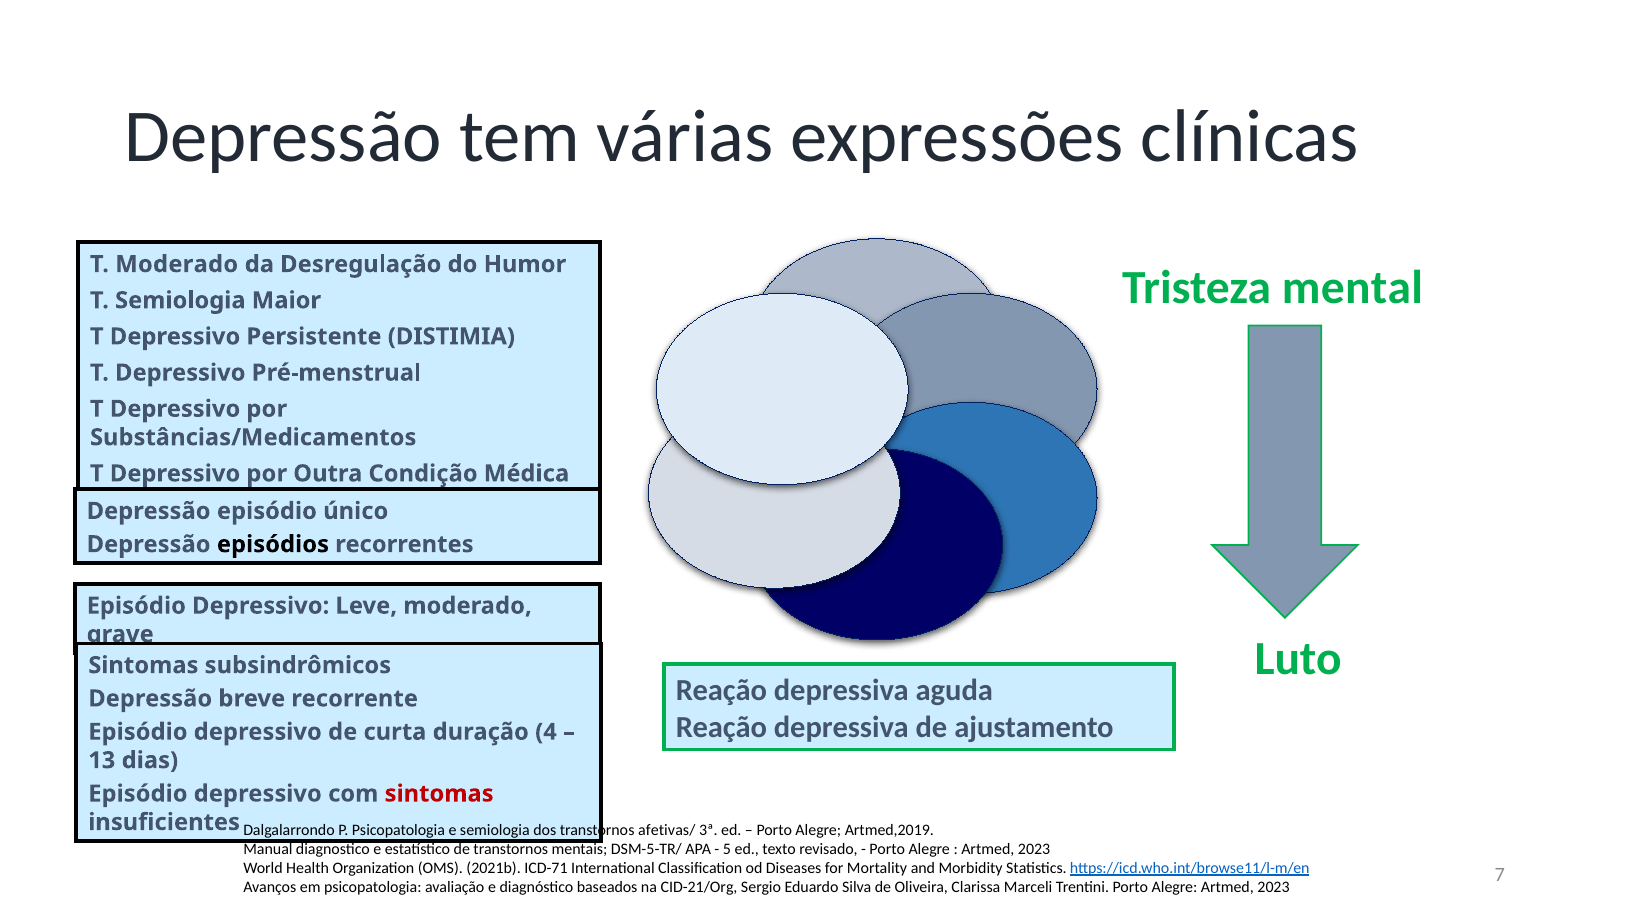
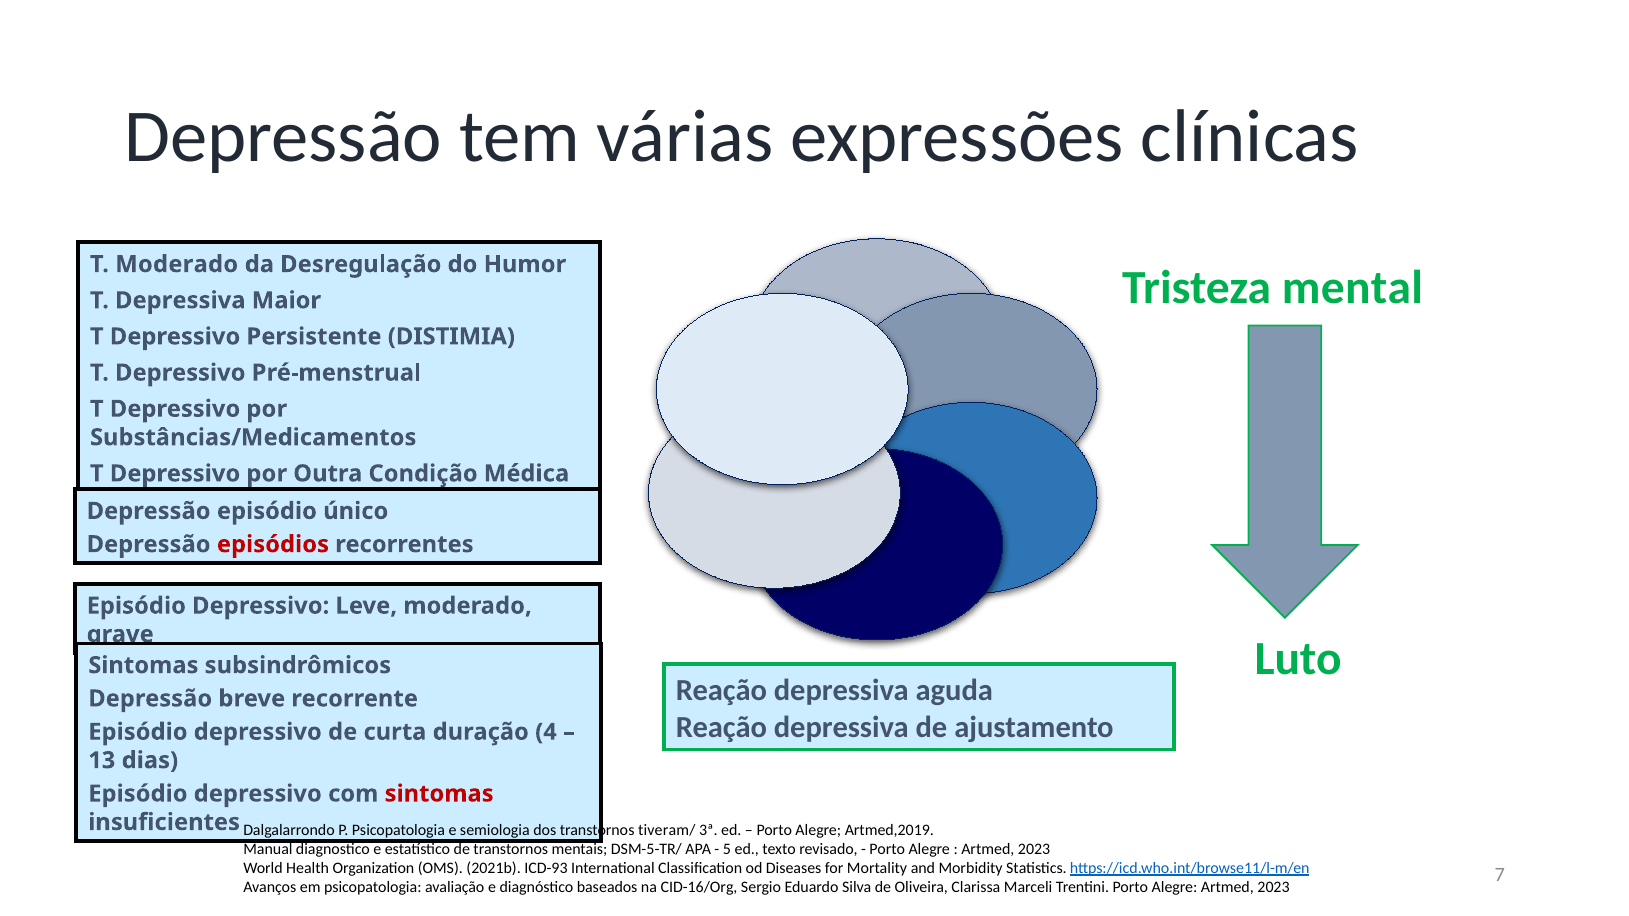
T Semiologia: Semiologia -> Depressiva (180, 301)
episódios colour: black -> red (273, 545)
afetivas/: afetivas/ -> tiveram/ (667, 831)
ICD-71: ICD-71 -> ICD-93 (546, 869)
CID-21/Org: CID-21/Org -> CID-16/Org (699, 888)
